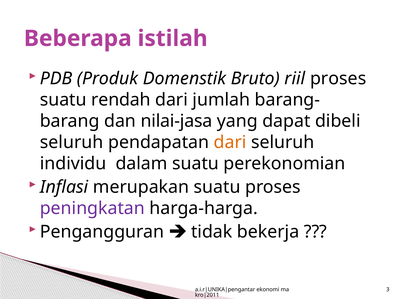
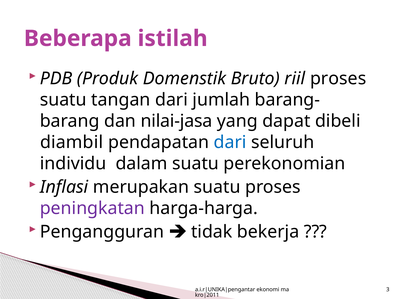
rendah: rendah -> tangan (121, 100)
seluruh: seluruh -> diambil (72, 142)
dari colour: orange -> blue (230, 142)
